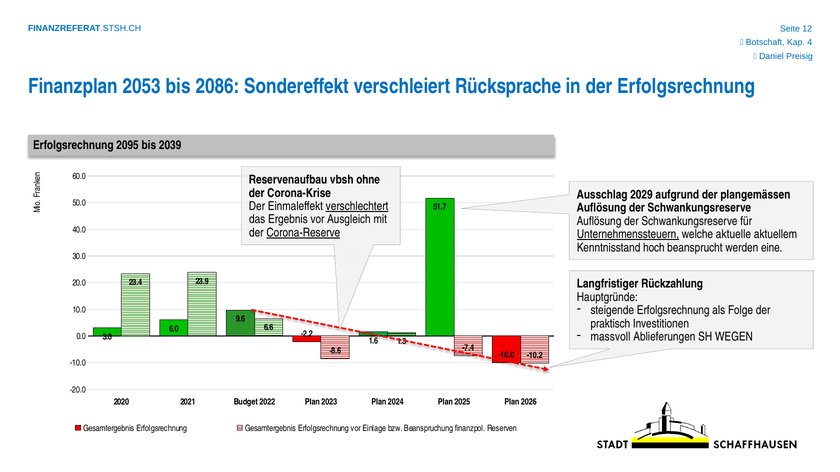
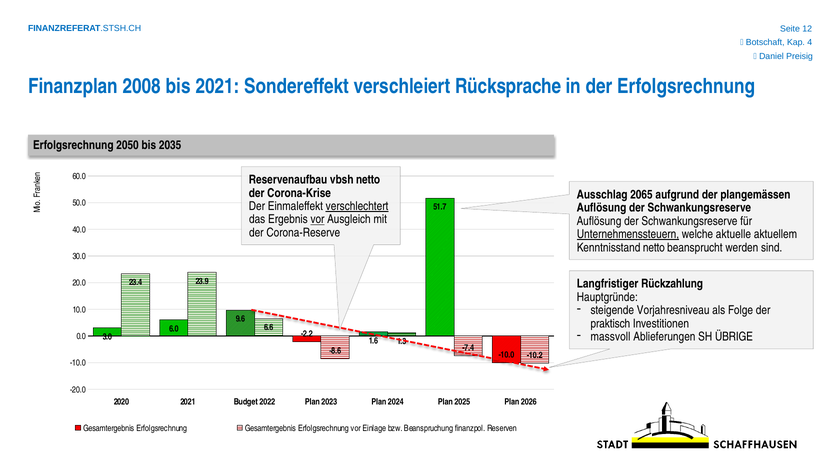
2053: 2053 -> 2008 (142, 87)
bis 2086: 2086 -> 2021 (218, 87)
2095: 2095 -> 2050 (128, 145)
2039: 2039 -> 2035 (170, 145)
vbsh ohne: ohne -> netto (368, 180)
2029: 2029 -> 2065 (641, 195)
vor underline: none -> present (318, 220)
Corona-Reserve underline: present -> none (303, 233)
Kenntnisstand hoch: hoch -> netto (654, 248)
eine: eine -> sind (772, 248)
steigende Erfolgsrechnung: Erfolgsrechnung -> Vorjahresniveau (673, 311)
WEGEN: WEGEN -> ÜBRIGE (734, 337)
